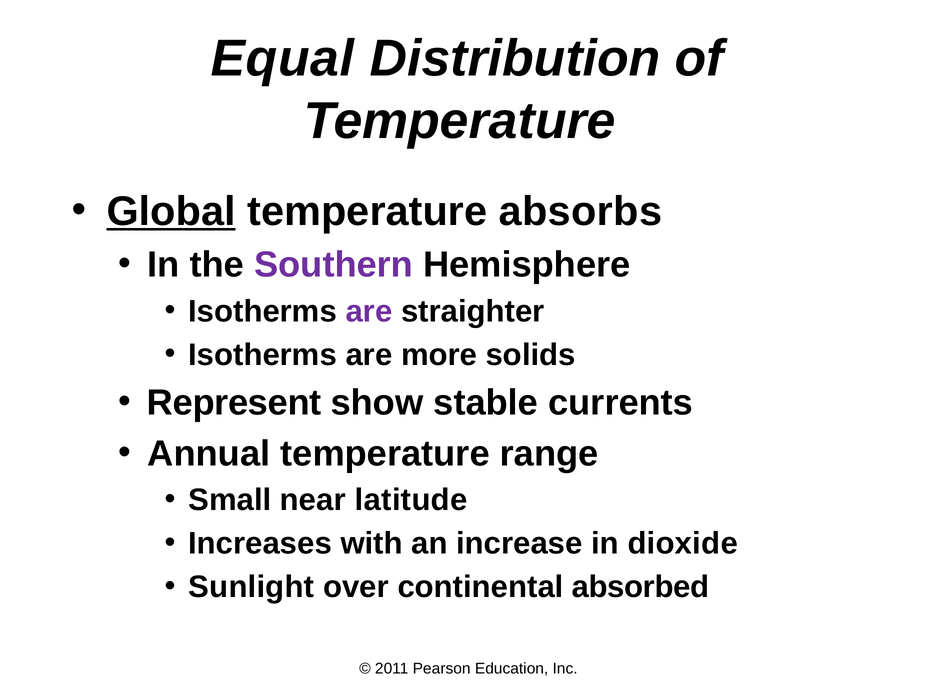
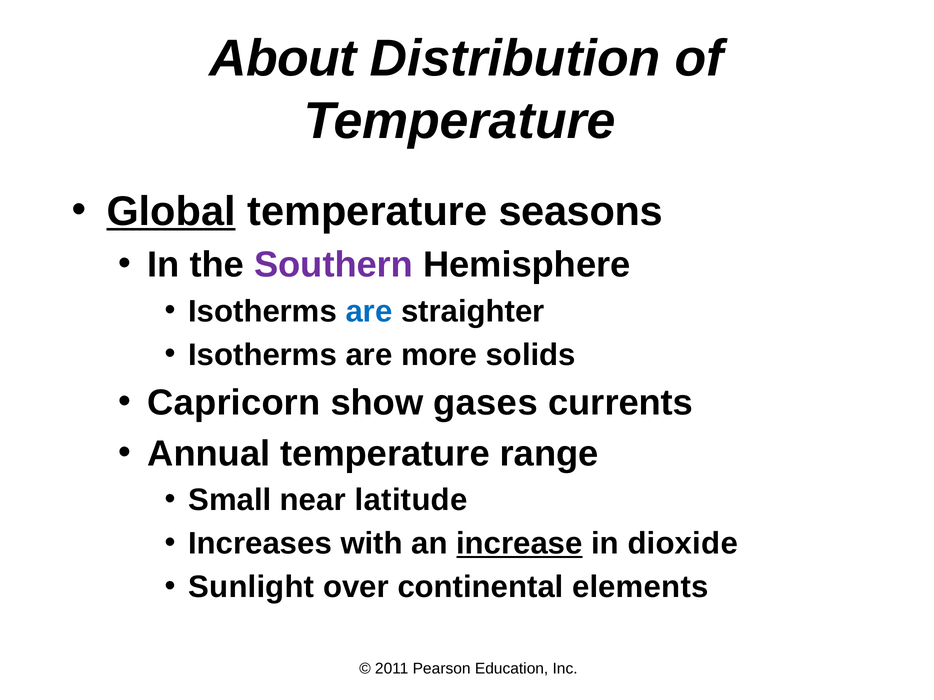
Equal: Equal -> About (283, 59)
absorbs: absorbs -> seasons (581, 211)
are colour: purple -> blue (369, 311)
Represent: Represent -> Capricorn (234, 403)
stable: stable -> gases (486, 403)
increase underline: none -> present (519, 544)
absorbed: absorbed -> elements (640, 588)
